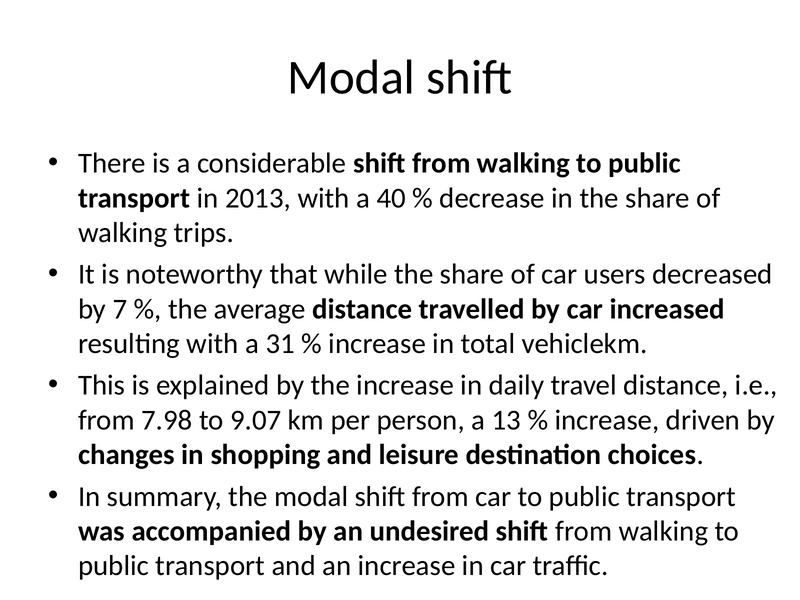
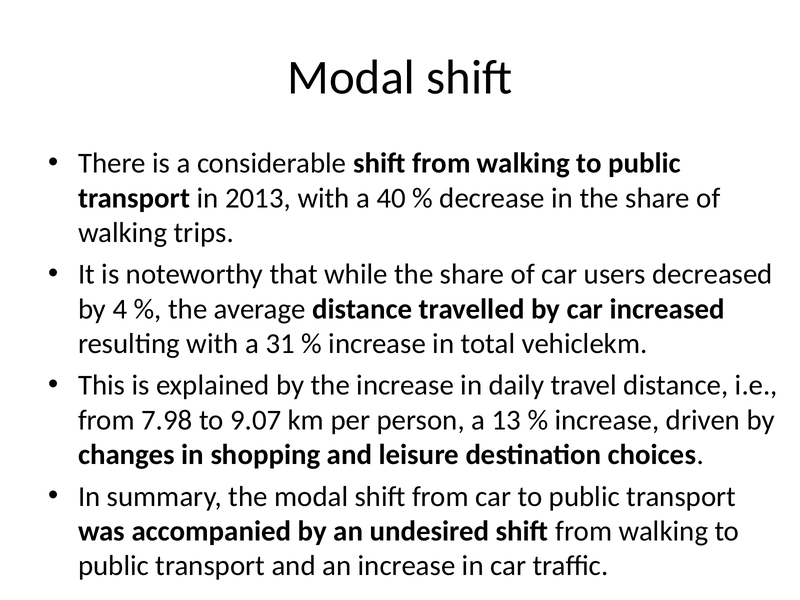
7: 7 -> 4 (120, 309)
